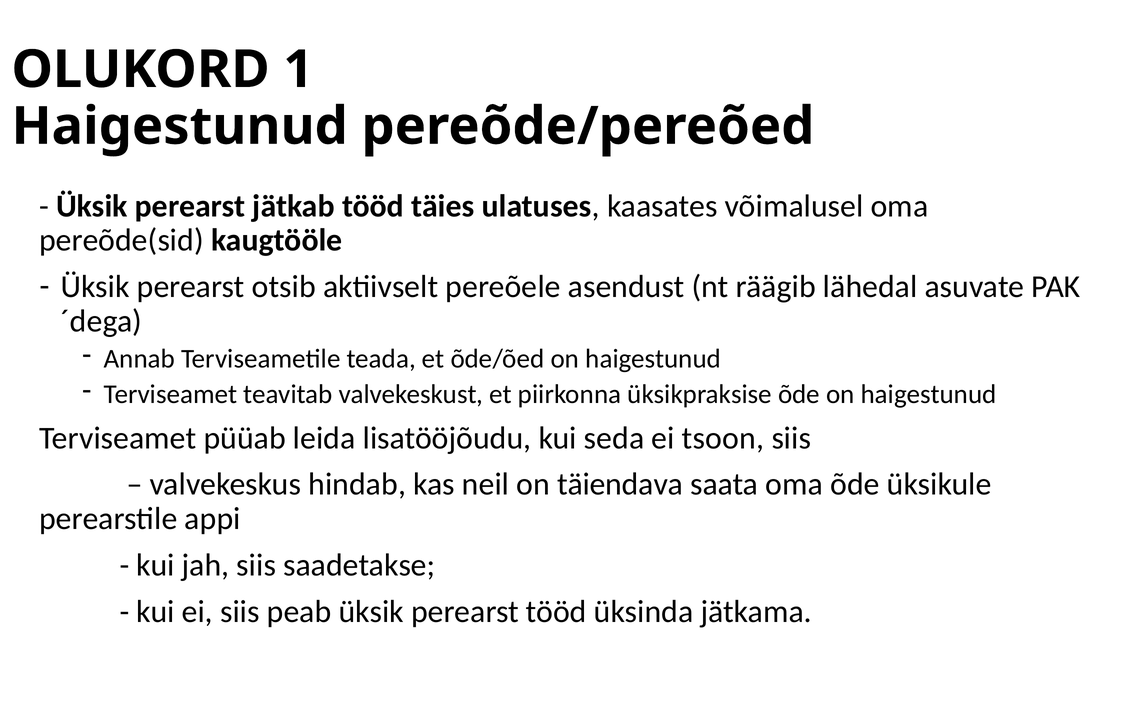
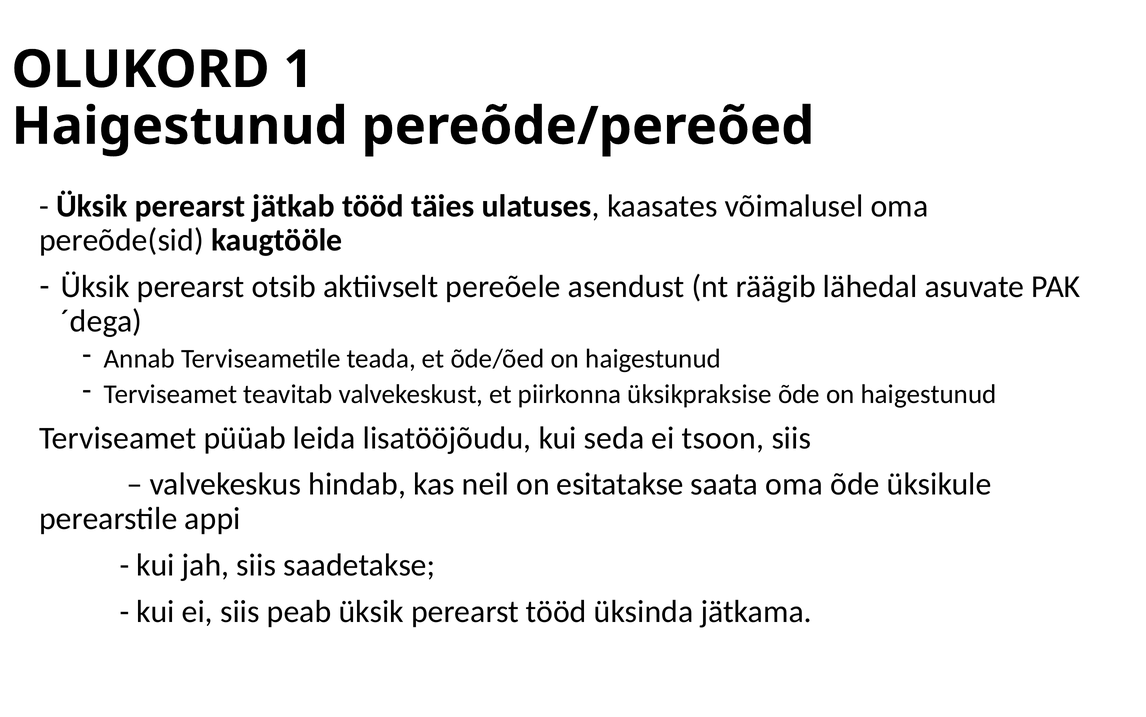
täiendava: täiendava -> esitatakse (620, 484)
